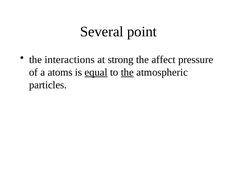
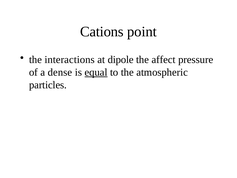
Several: Several -> Cations (102, 32)
strong: strong -> dipole (121, 60)
atoms: atoms -> dense (60, 72)
the underline: present -> none (127, 72)
